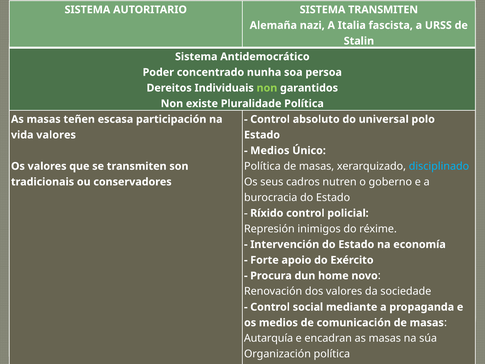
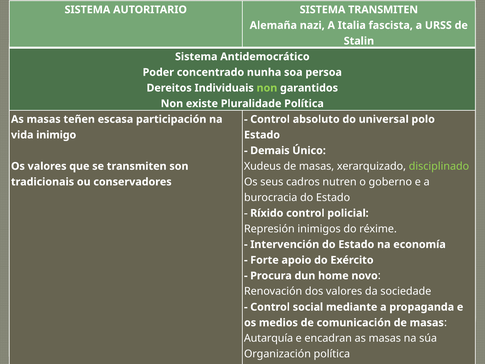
vida valores: valores -> inimigo (56, 135)
Medios: Medios -> Demais (270, 150)
Política: Política -> Xudeus (262, 166)
disciplinado colour: light blue -> light green (439, 166)
